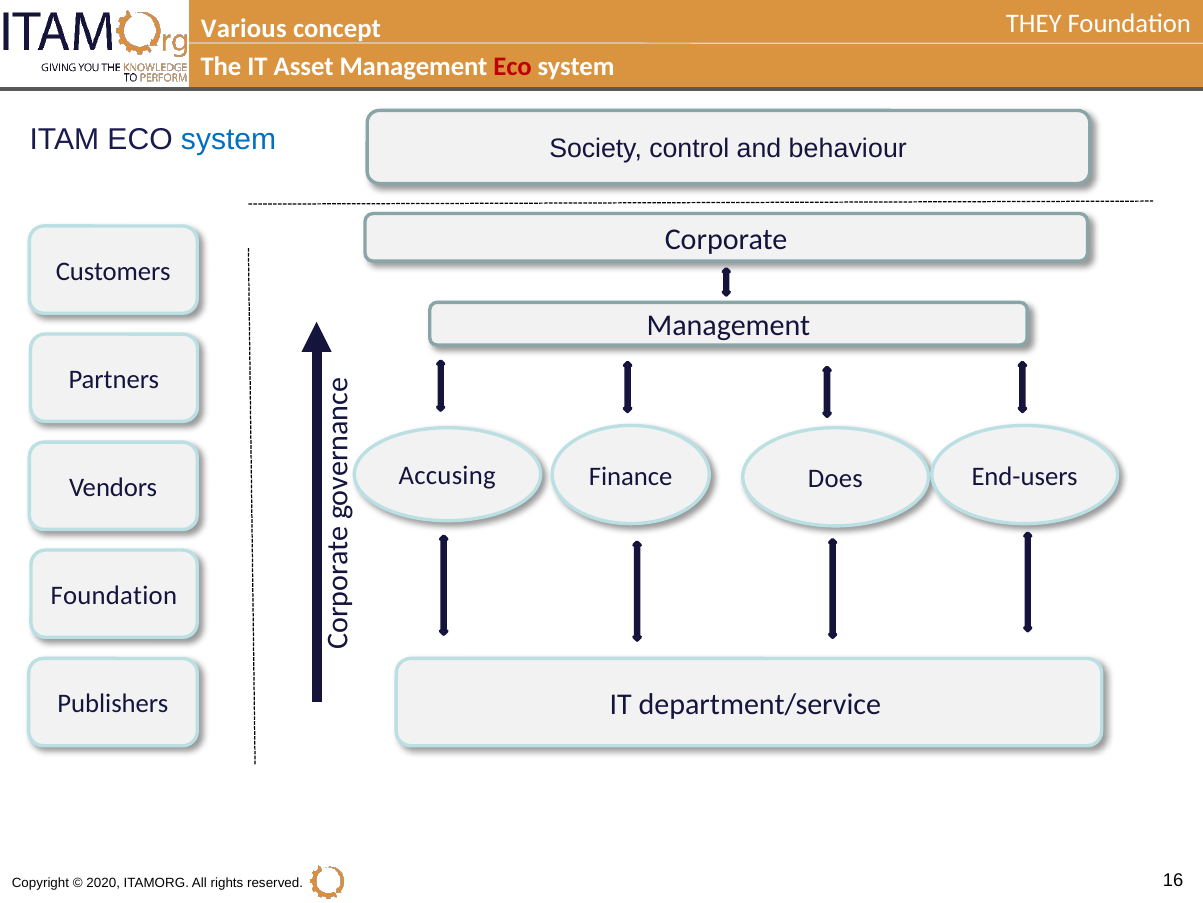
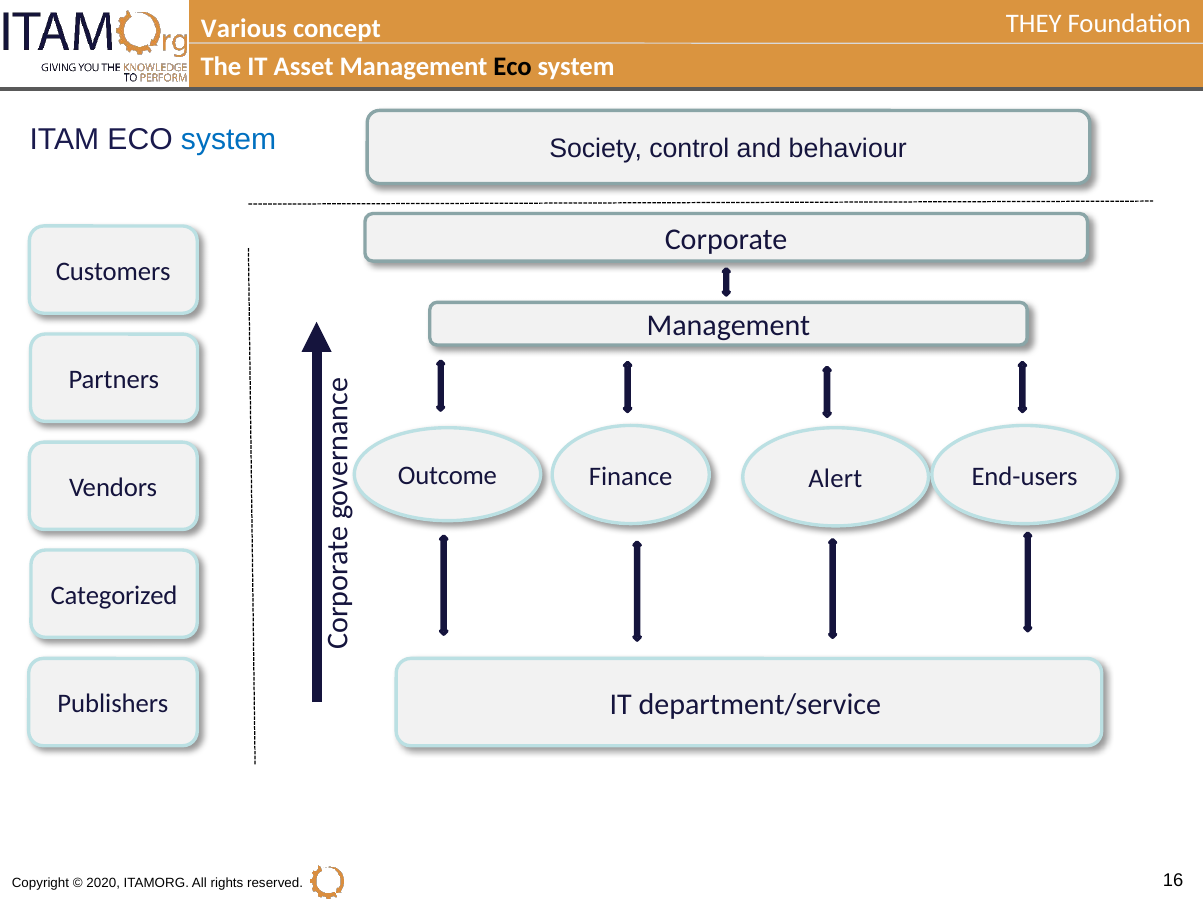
Eco colour: red -> black (513, 66)
Accusing: Accusing -> Outcome (447, 476)
Does: Does -> Alert (835, 478)
Foundation: Foundation -> Categorized (114, 595)
